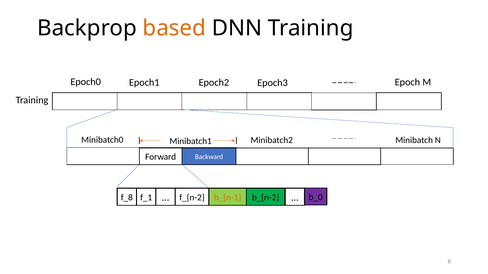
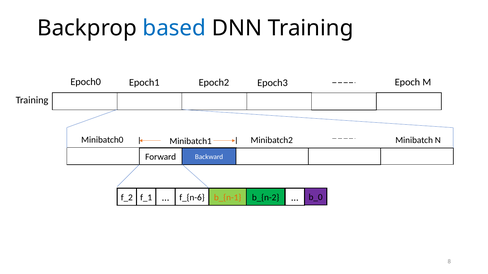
based colour: orange -> blue (174, 28)
f_8: f_8 -> f_2 (127, 198)
f_{n-2: f_{n-2 -> f_{n-6 (192, 198)
